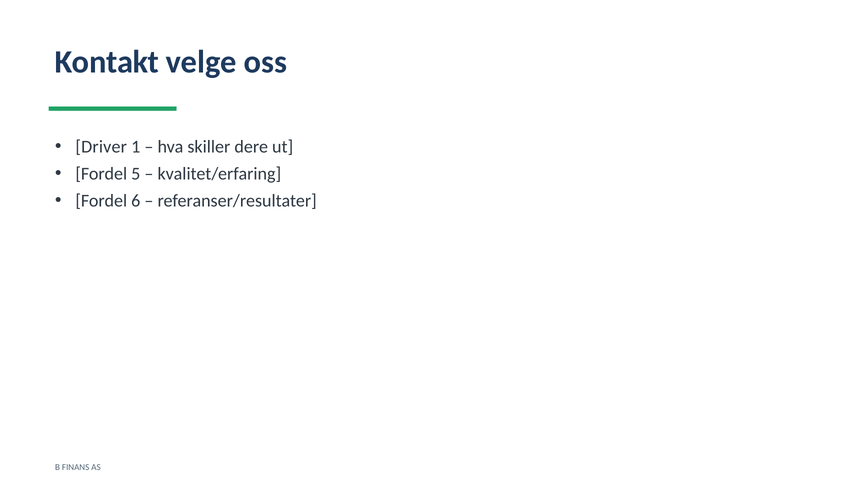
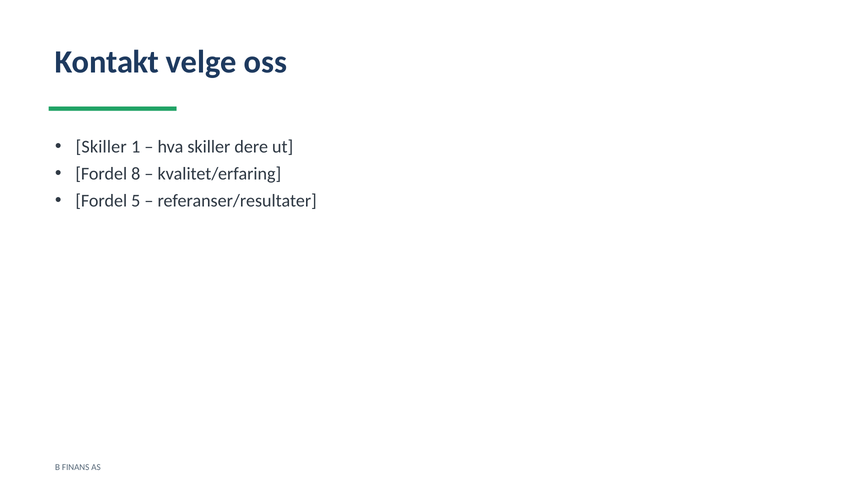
Driver: Driver -> Skiller (101, 147)
5: 5 -> 8 (136, 174)
6: 6 -> 5 (136, 201)
